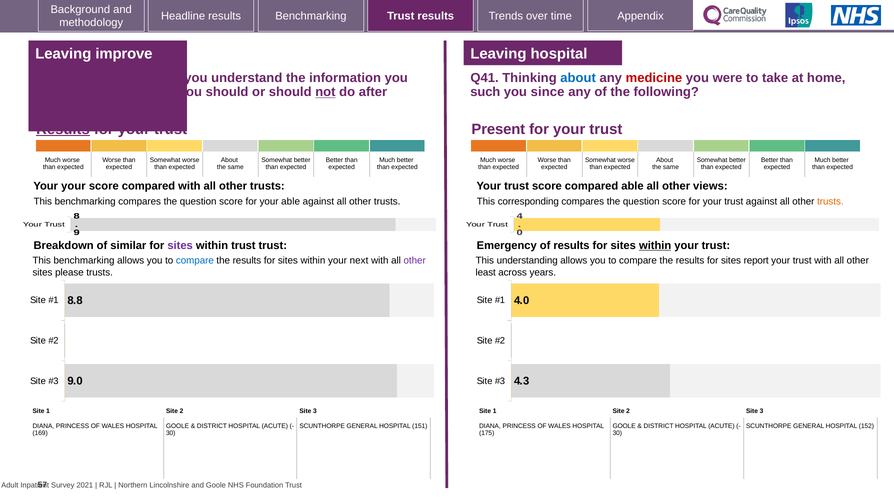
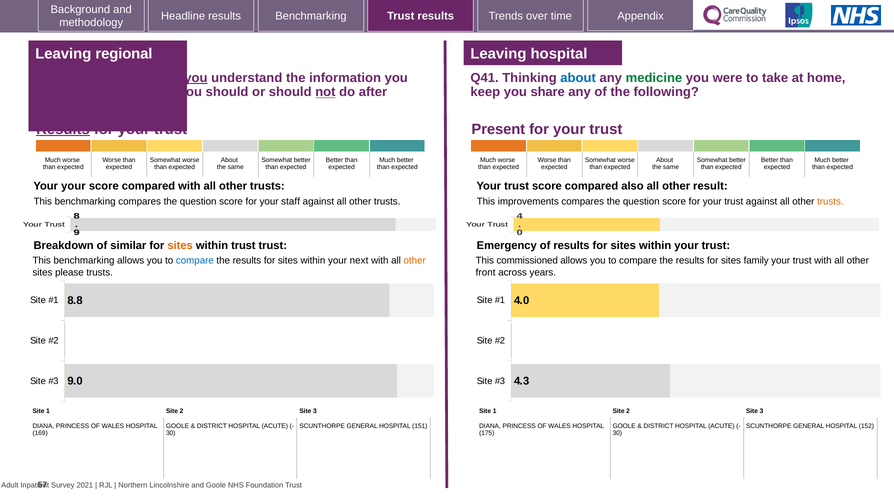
improve: improve -> regional (124, 54)
you underline: none -> present (196, 78)
medicine colour: red -> green (654, 78)
such: such -> keep (485, 92)
since: since -> share (548, 92)
compared able: able -> also (632, 186)
views: views -> result (710, 186)
your able: able -> staff (291, 202)
corresponding: corresponding -> improvements (528, 202)
sites colour: purple -> orange (180, 245)
within underline: present -> none (655, 245)
other colour: purple -> orange (415, 261)
understanding: understanding -> commissioned (527, 261)
report: report -> family (756, 261)
least: least -> front (486, 272)
